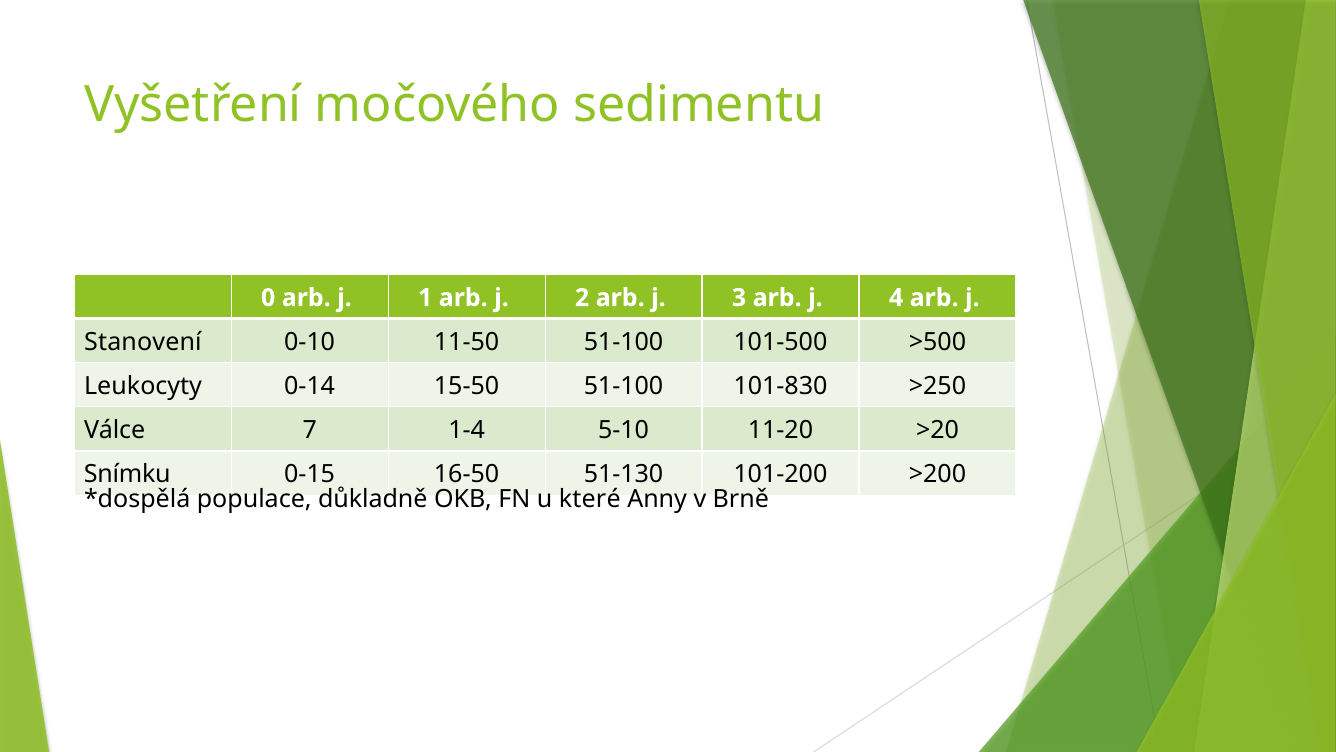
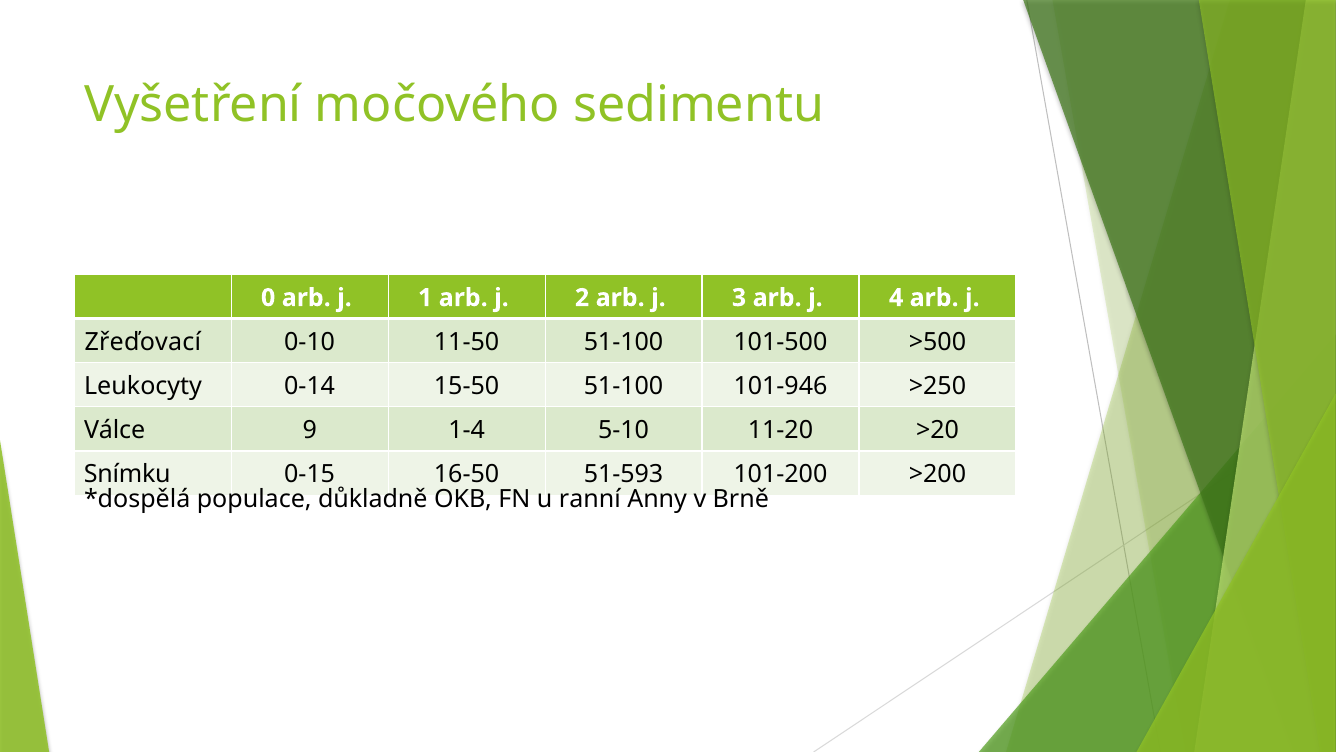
Stanovení: Stanovení -> Zřeďovací (143, 342)
101-830: 101-830 -> 101-946 (780, 386)
7: 7 -> 9 (310, 430)
51-130: 51-130 -> 51-593 (624, 474)
které: které -> ranní (590, 499)
